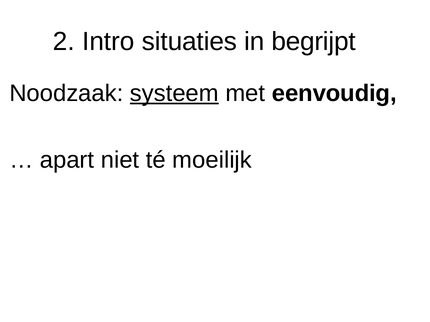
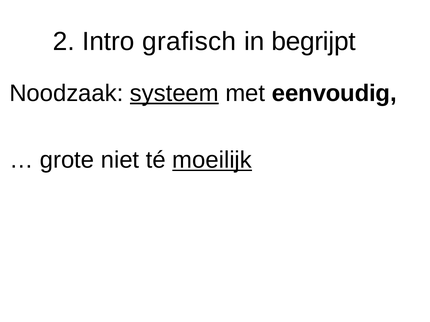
situaties: situaties -> grafisch (189, 42)
apart: apart -> grote (67, 160)
moeilijk underline: none -> present (212, 160)
